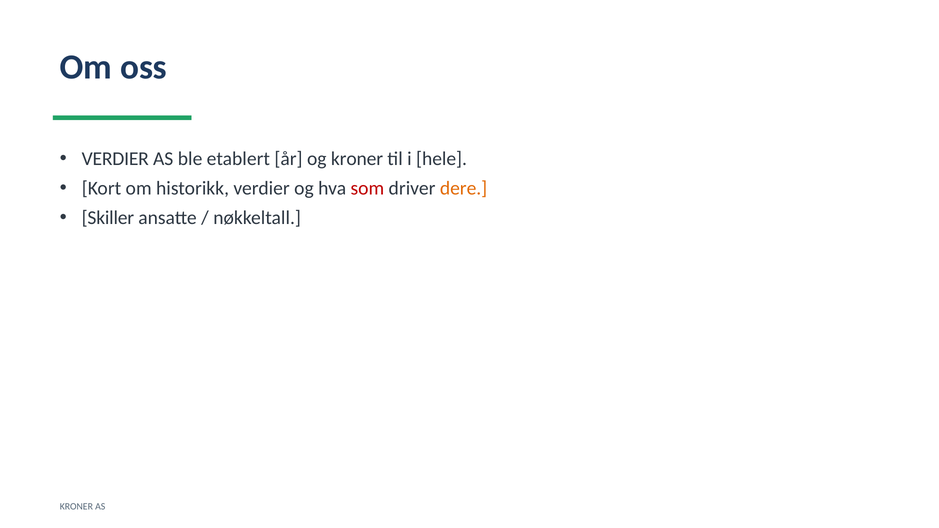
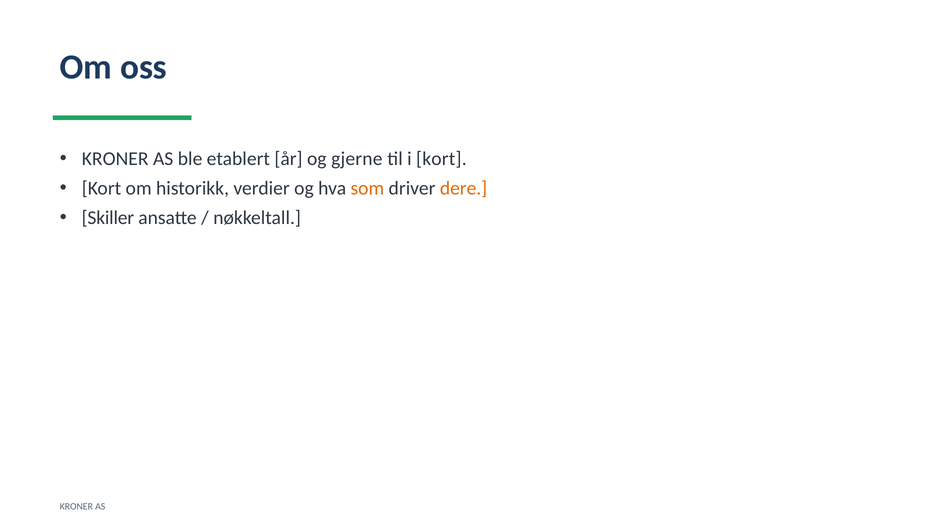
VERDIER: VERDIER -> KRONER (115, 159)
og kroner: kroner -> gjerne (357, 159)
i hele: hele -> kort (441, 159)
som colour: red -> orange (367, 188)
